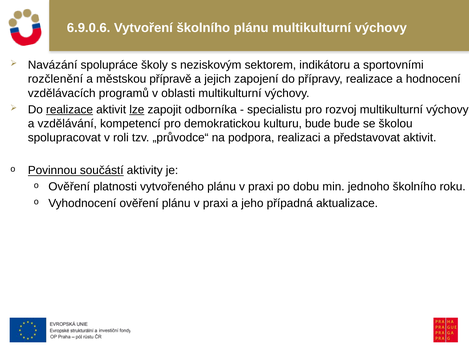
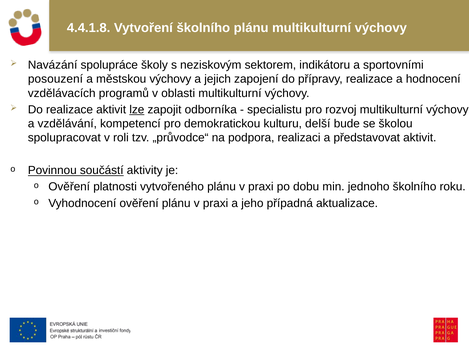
6.9.0.6: 6.9.0.6 -> 4.4.1.8 (89, 28)
rozčlenění: rozčlenění -> posouzení (55, 79)
městskou přípravě: přípravě -> výchovy (170, 79)
realizace underline: present -> none (70, 110)
kulturu bude: bude -> delší (318, 124)
